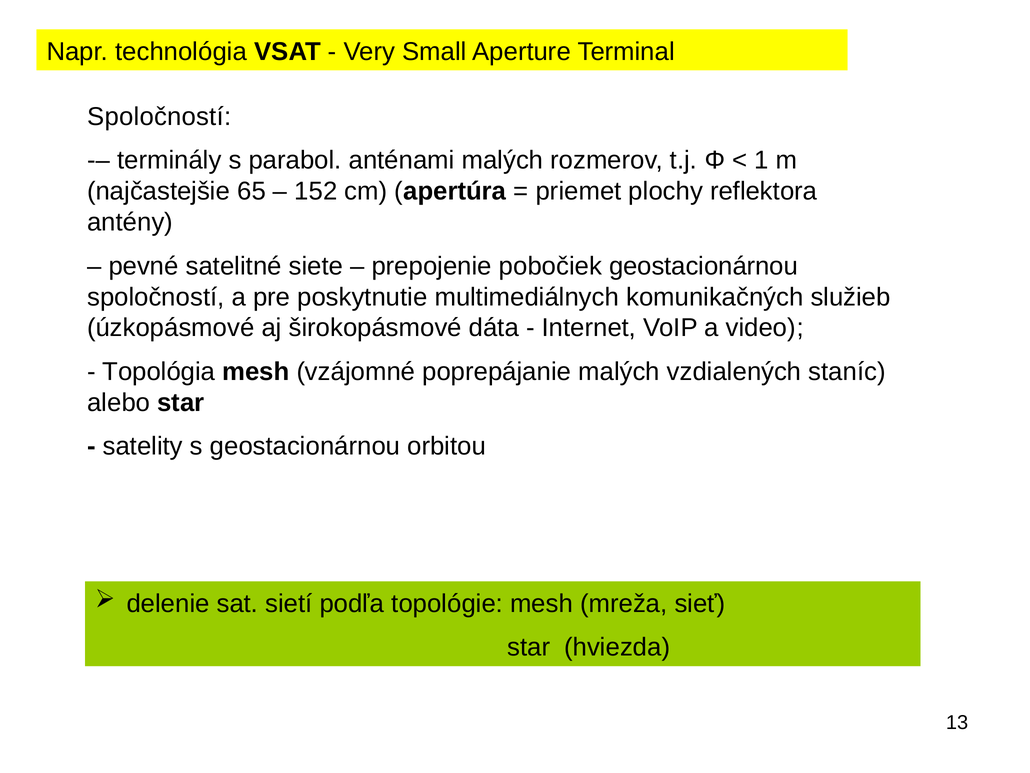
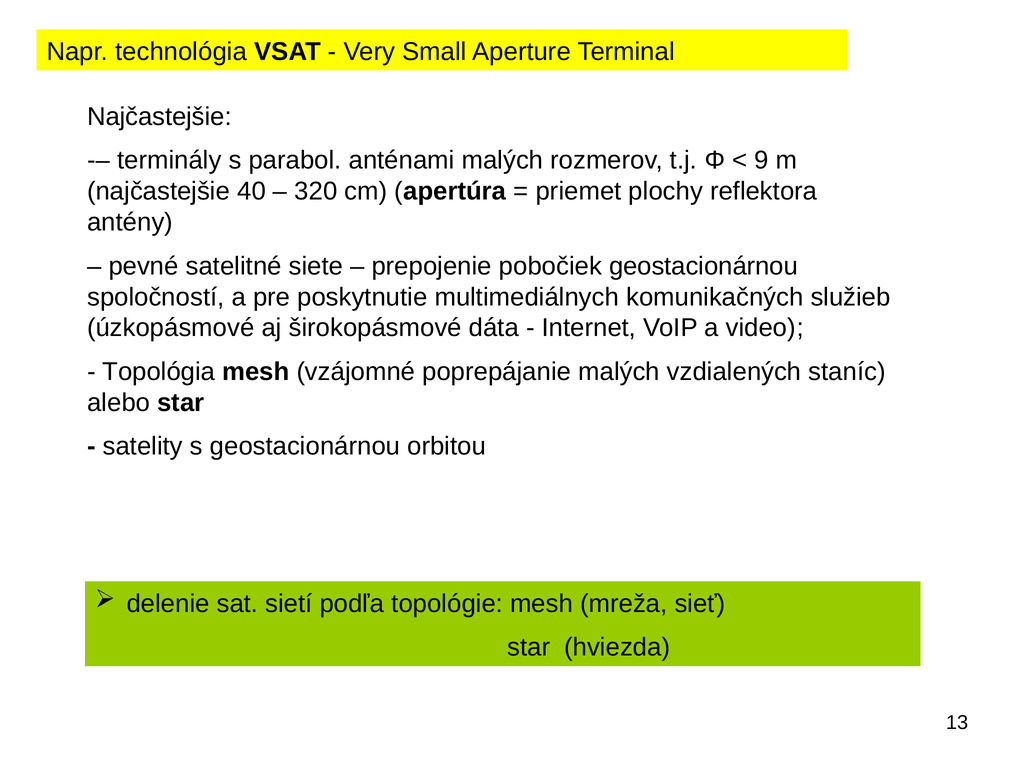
Spoločností: Spoločností -> Najčastejšie (159, 117)
1: 1 -> 9 (762, 160)
65: 65 -> 40 (252, 191)
152: 152 -> 320 (316, 191)
